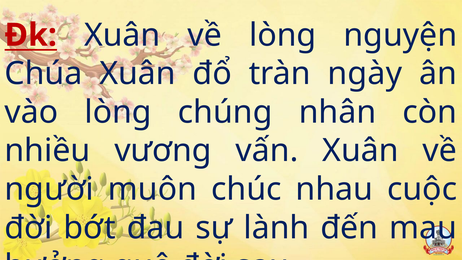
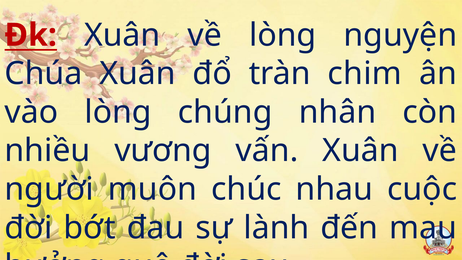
ngày: ngày -> chim (365, 74)
